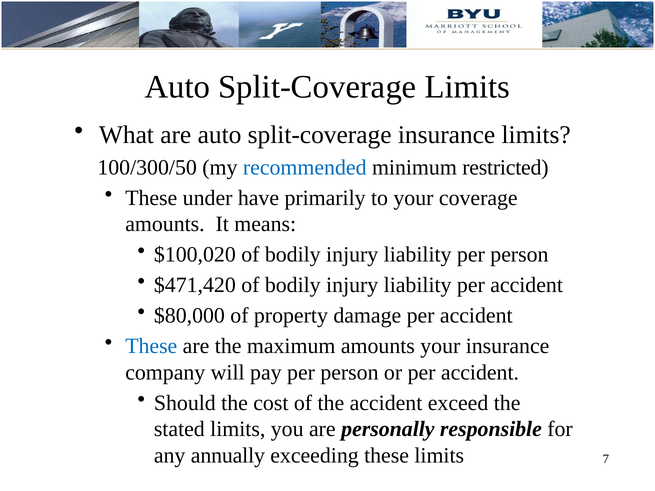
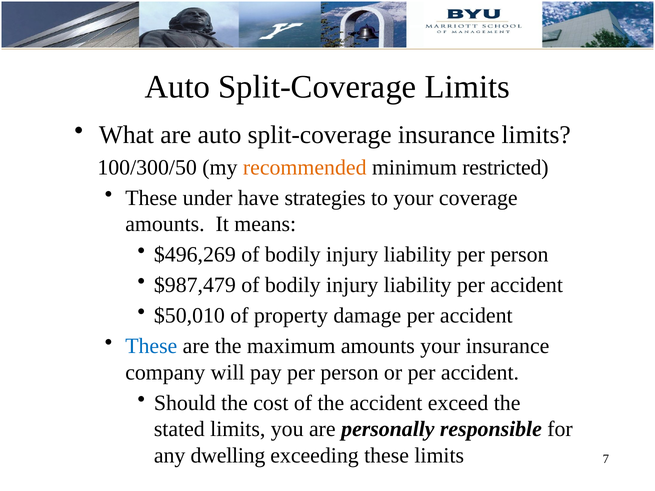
recommended colour: blue -> orange (305, 167)
primarily: primarily -> strategies (325, 198)
$100,020: $100,020 -> $496,269 (195, 255)
$471,420: $471,420 -> $987,479 (195, 285)
$80,000: $80,000 -> $50,010 (189, 316)
annually: annually -> dwelling (228, 456)
